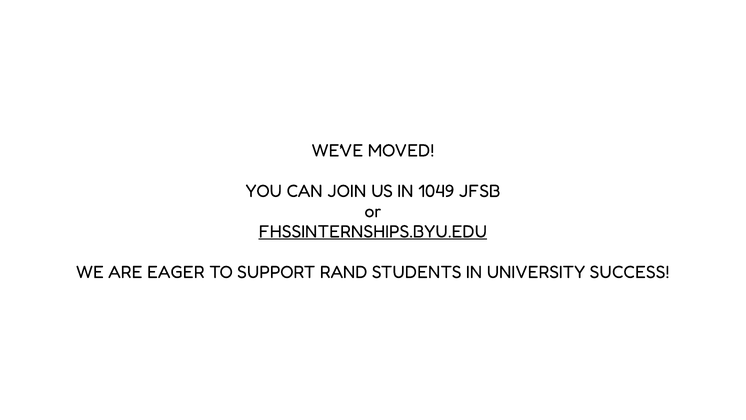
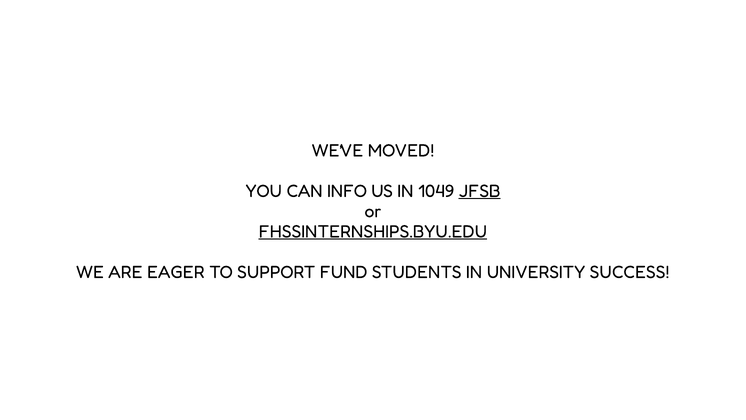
JOIN: JOIN -> INFO (347, 191)
JFSB underline: none -> present (479, 191)
RAND: RAND -> FUND (344, 272)
